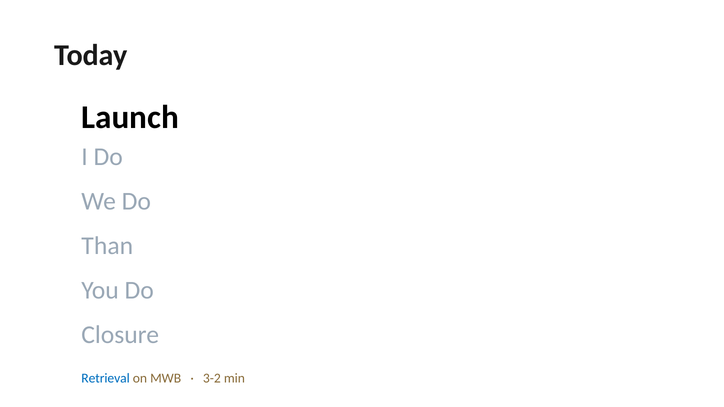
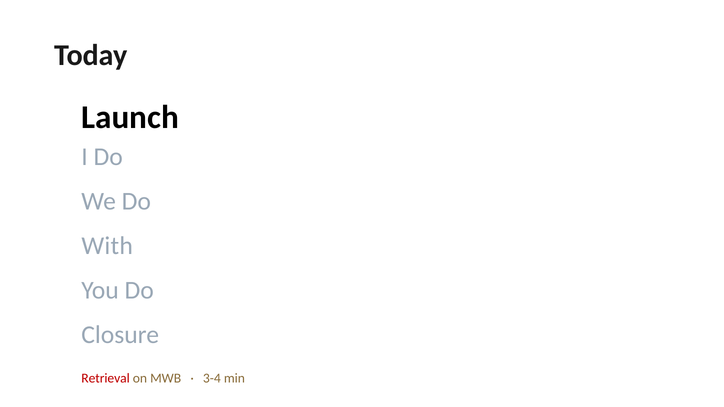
Than: Than -> With (107, 246)
Retrieval colour: blue -> red (106, 378)
3-2: 3-2 -> 3-4 (212, 378)
